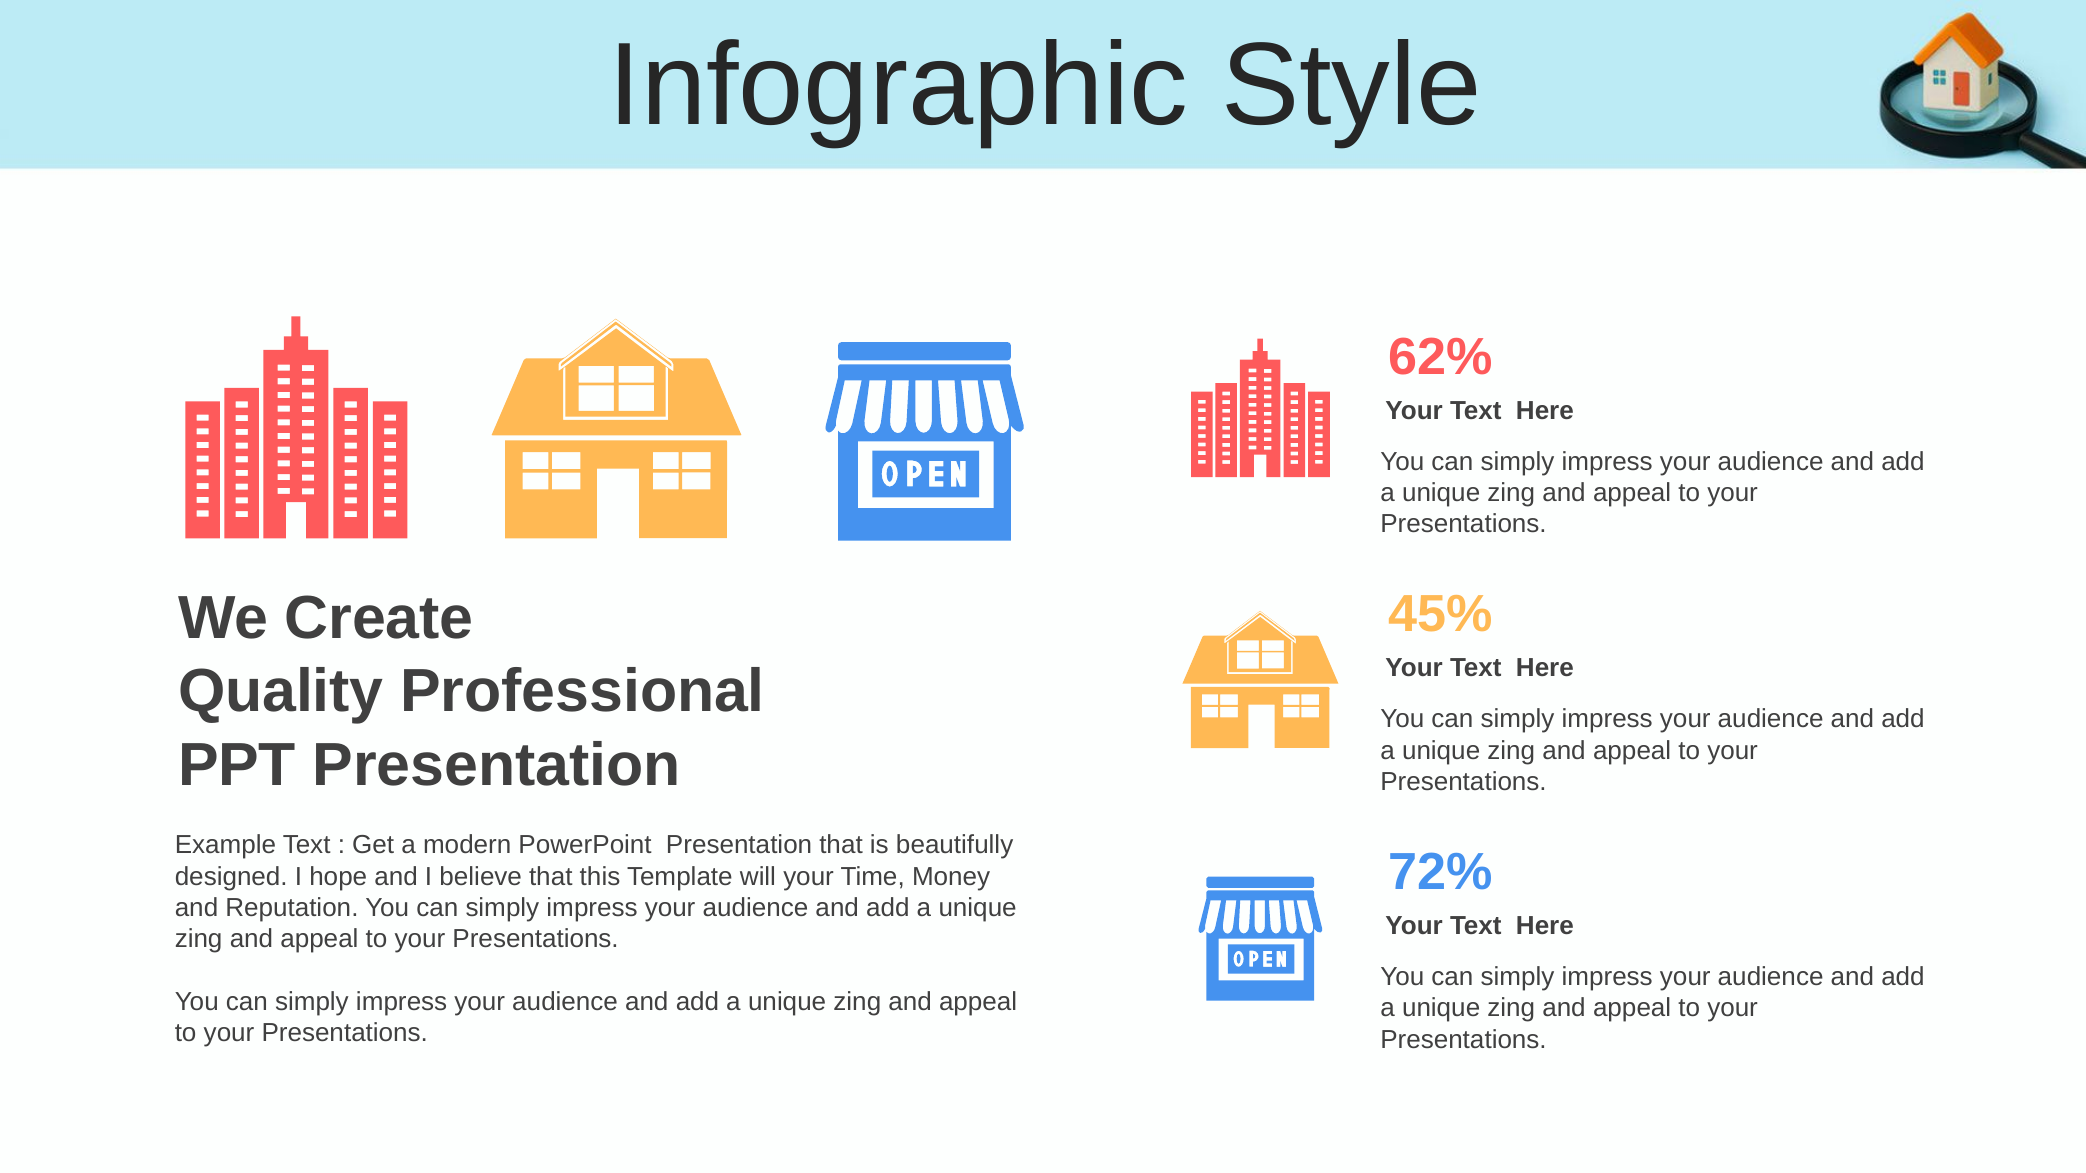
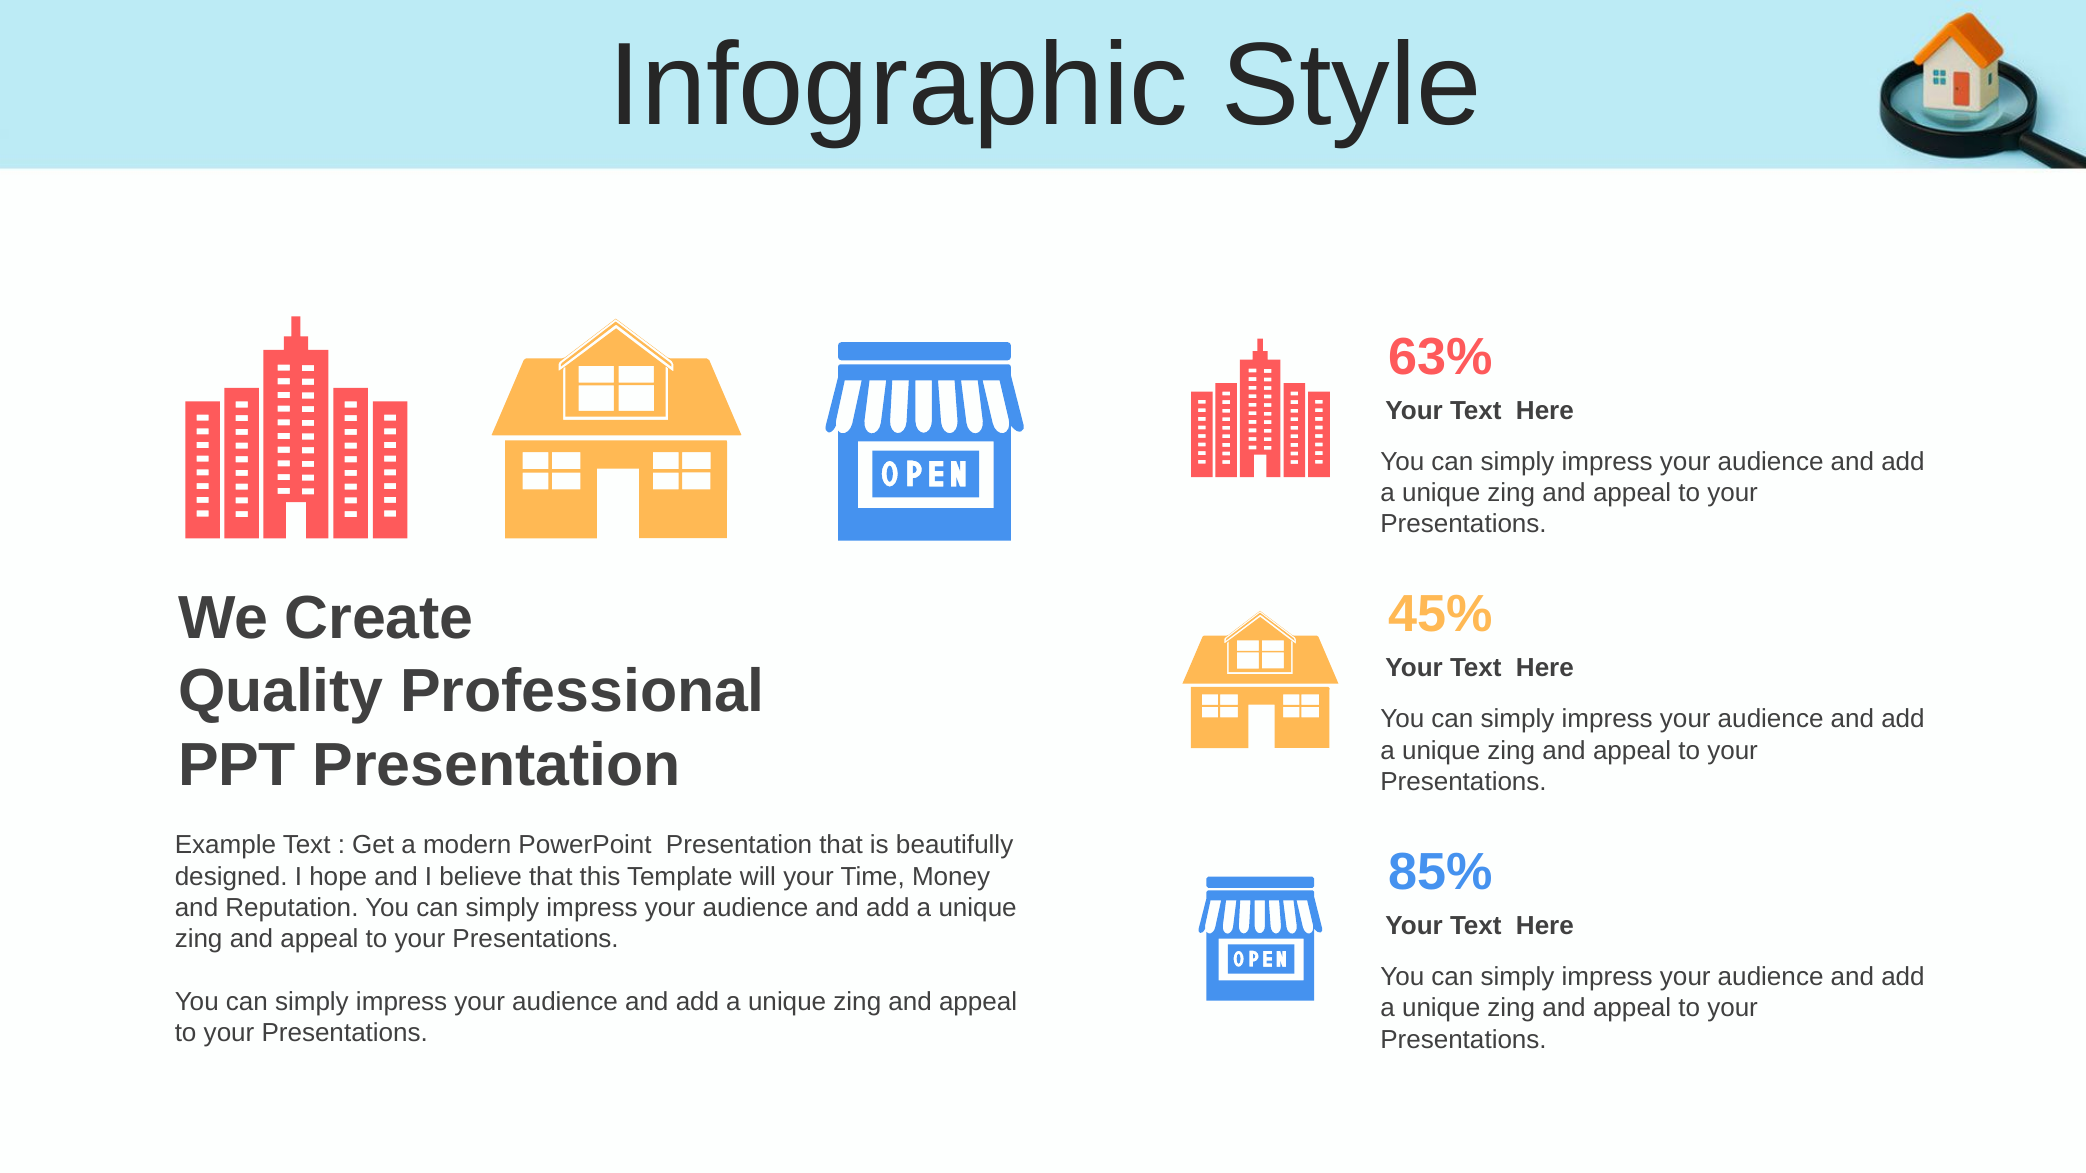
62%: 62% -> 63% (1441, 357)
72%: 72% -> 85% (1441, 872)
